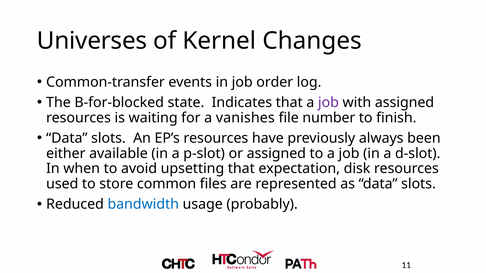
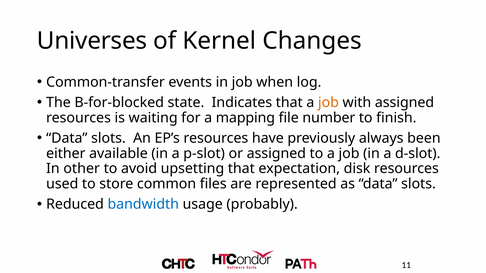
order: order -> when (275, 82)
job colour: purple -> orange (328, 103)
vanishes: vanishes -> mapping (245, 118)
when: when -> other (82, 169)
